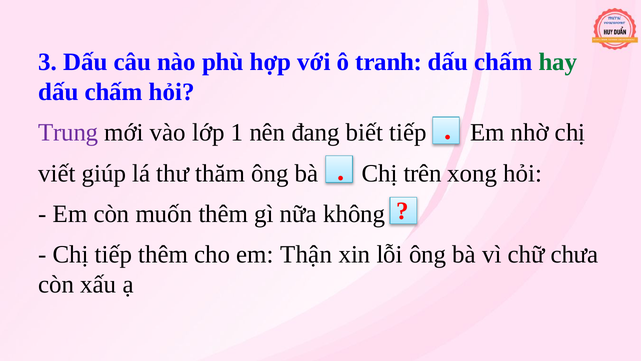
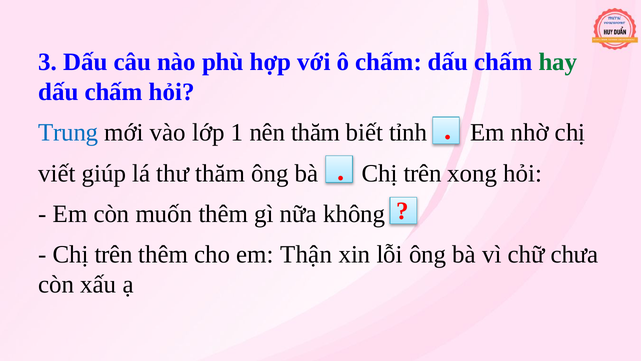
ô tranh: tranh -> chấm (389, 62)
Trung colour: purple -> blue (68, 132)
nên đang: đang -> thăm (316, 132)
biết tiếp: tiếp -> tỉnh (408, 132)
tiếp: tiếp -> trên (114, 254)
